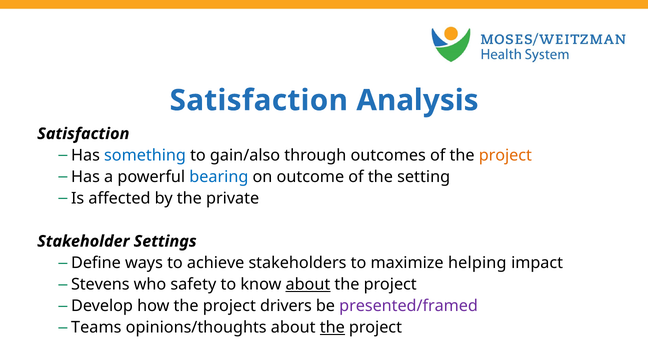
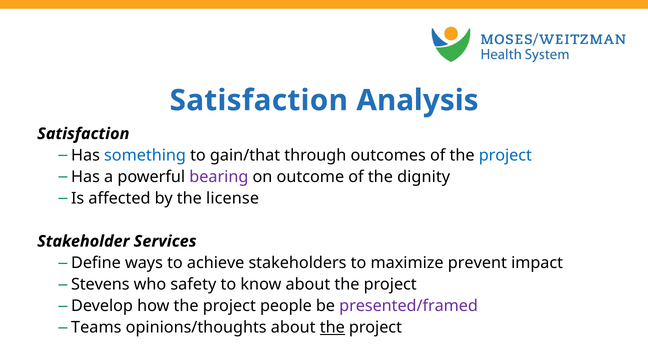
gain/also: gain/also -> gain/that (245, 155)
project colour: orange -> blue (505, 155)
bearing colour: blue -> purple (219, 177)
setting: setting -> dignity (424, 177)
private: private -> license (233, 199)
Settings: Settings -> Services (165, 242)
helping: helping -> prevent (477, 263)
about underline: present -> none (308, 285)
drivers: drivers -> people (286, 306)
